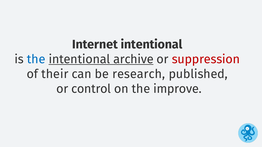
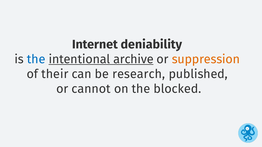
Internet intentional: intentional -> deniability (151, 45)
suppression colour: red -> orange (206, 59)
control: control -> cannot (91, 89)
improve: improve -> blocked (177, 89)
